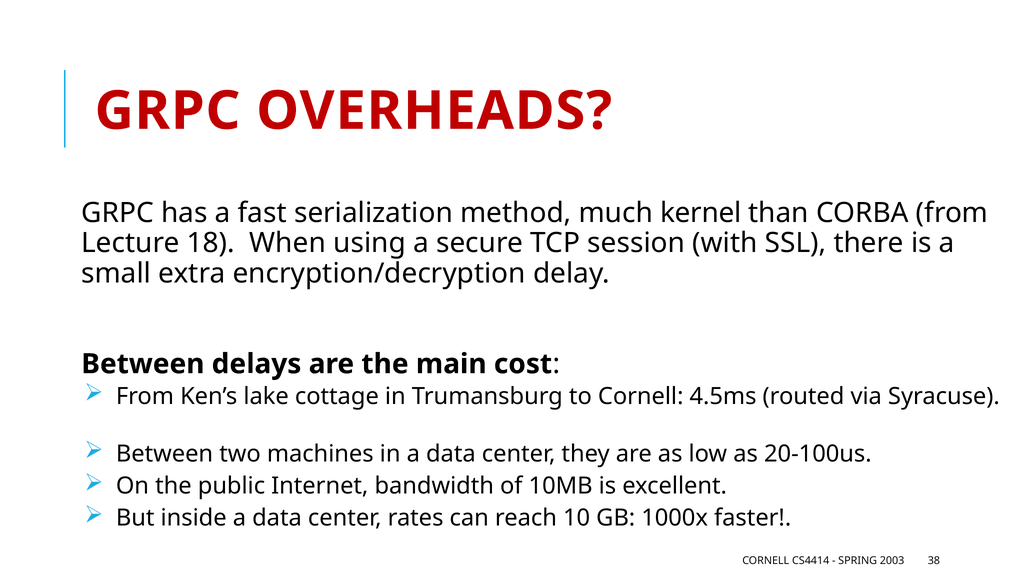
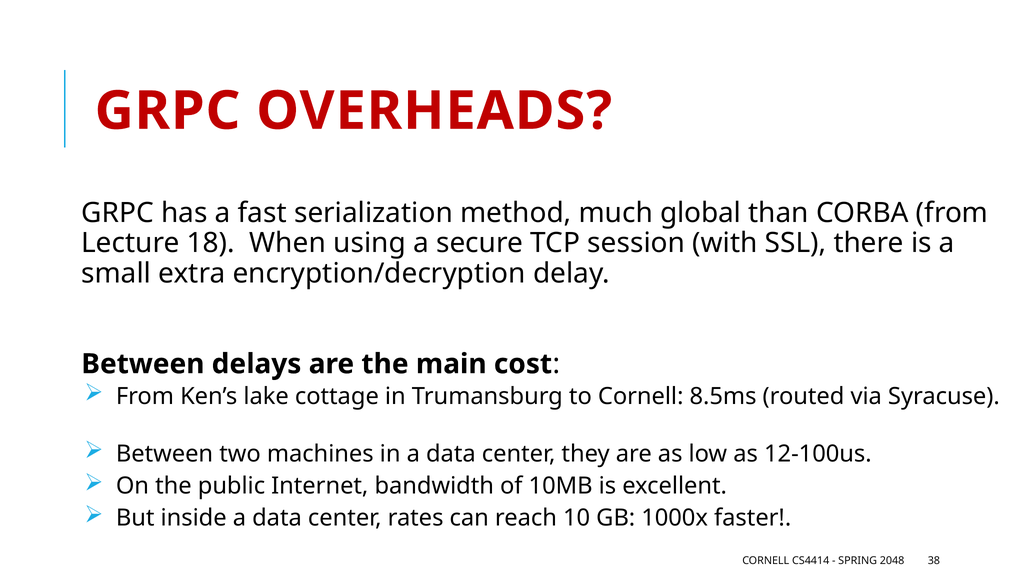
kernel: kernel -> global (701, 213)
4.5ms: 4.5ms -> 8.5ms (723, 396)
20-100us: 20-100us -> 12-100us (818, 454)
2003: 2003 -> 2048 (892, 561)
